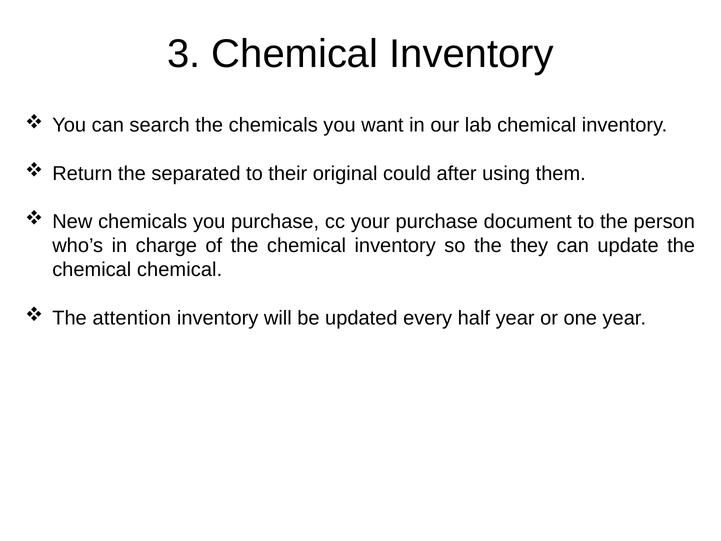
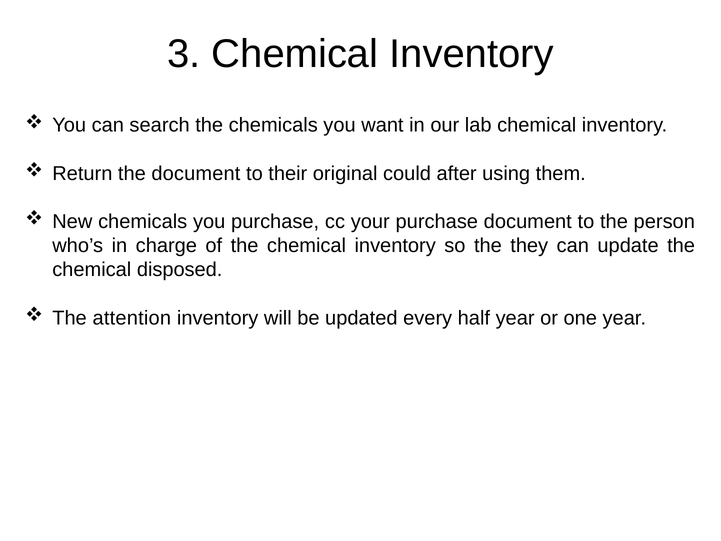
the separated: separated -> document (196, 173)
chemical chemical: chemical -> disposed (180, 270)
